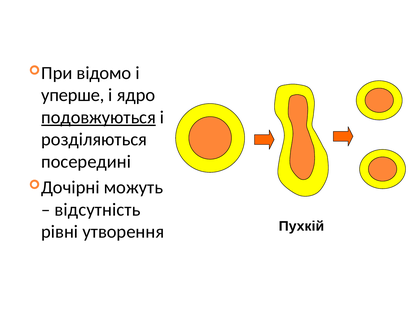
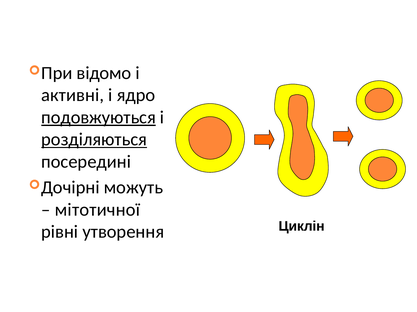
уперше: уперше -> активні (73, 95)
розділяються underline: none -> present (94, 140)
відсутність: відсутність -> мітотичної (97, 210)
Пухкій: Пухкій -> Циклін (302, 227)
